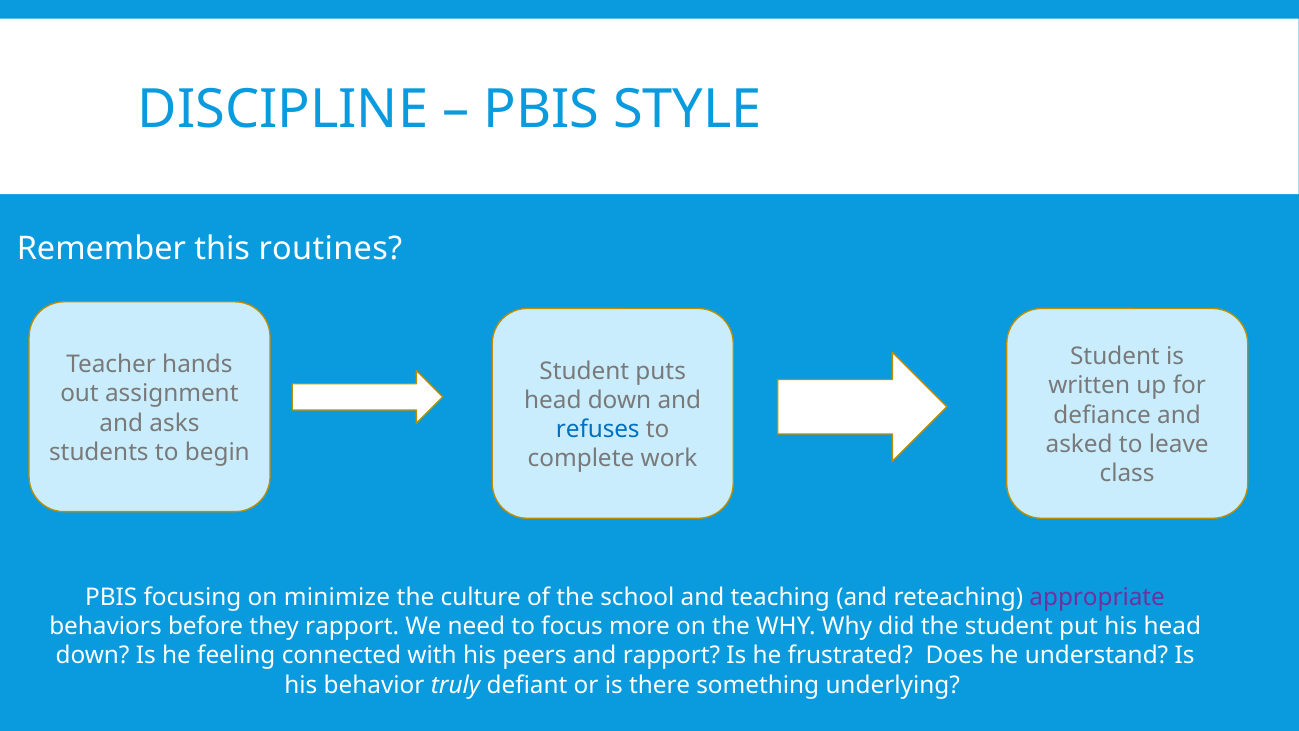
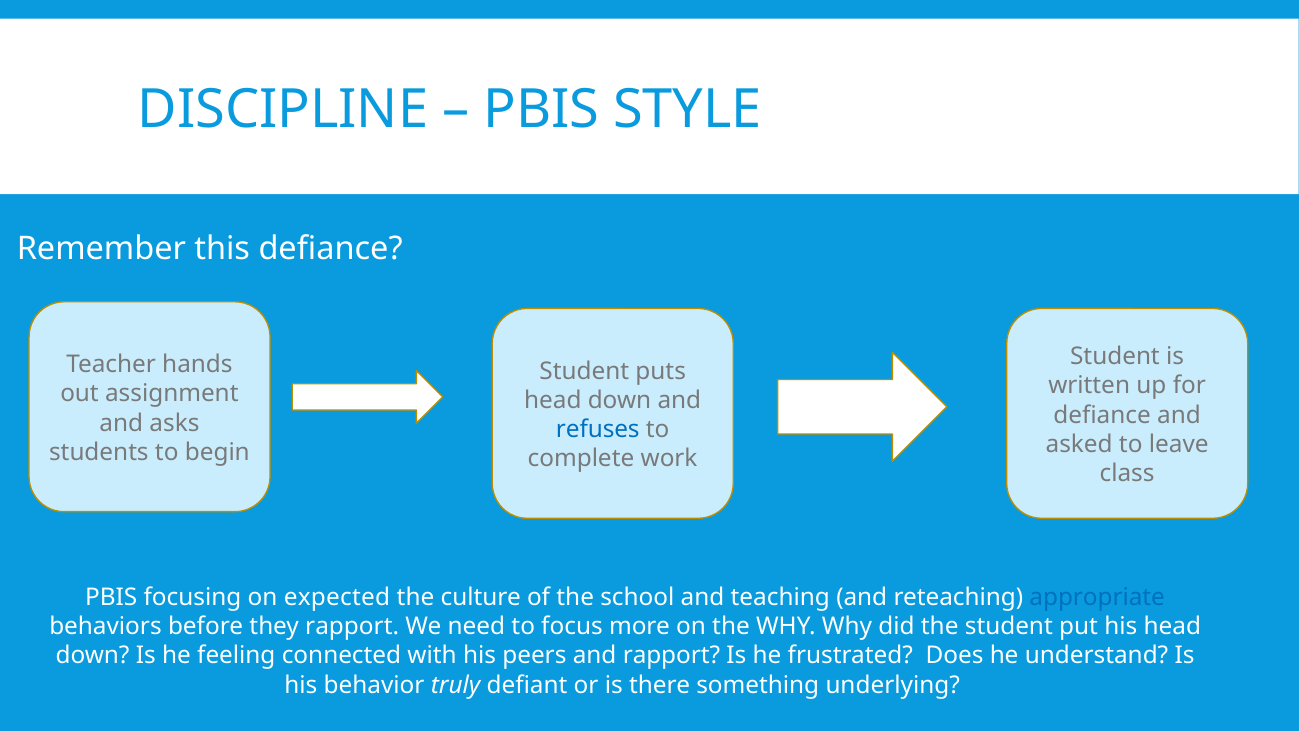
this routines: routines -> defiance (331, 249)
minimize: minimize -> expected (337, 597)
appropriate colour: purple -> blue (1097, 597)
